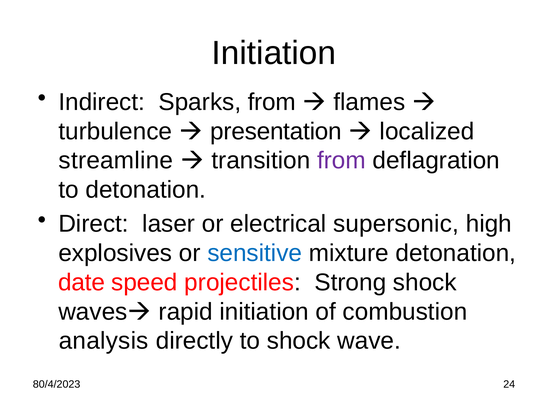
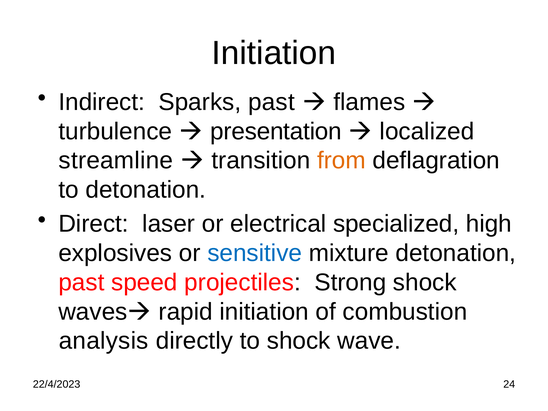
Sparks from: from -> past (271, 102)
from colour: purple -> orange (341, 161)
supersonic: supersonic -> specialized (396, 224)
date: date -> past (81, 282)
80/4/2023: 80/4/2023 -> 22/4/2023 (57, 384)
